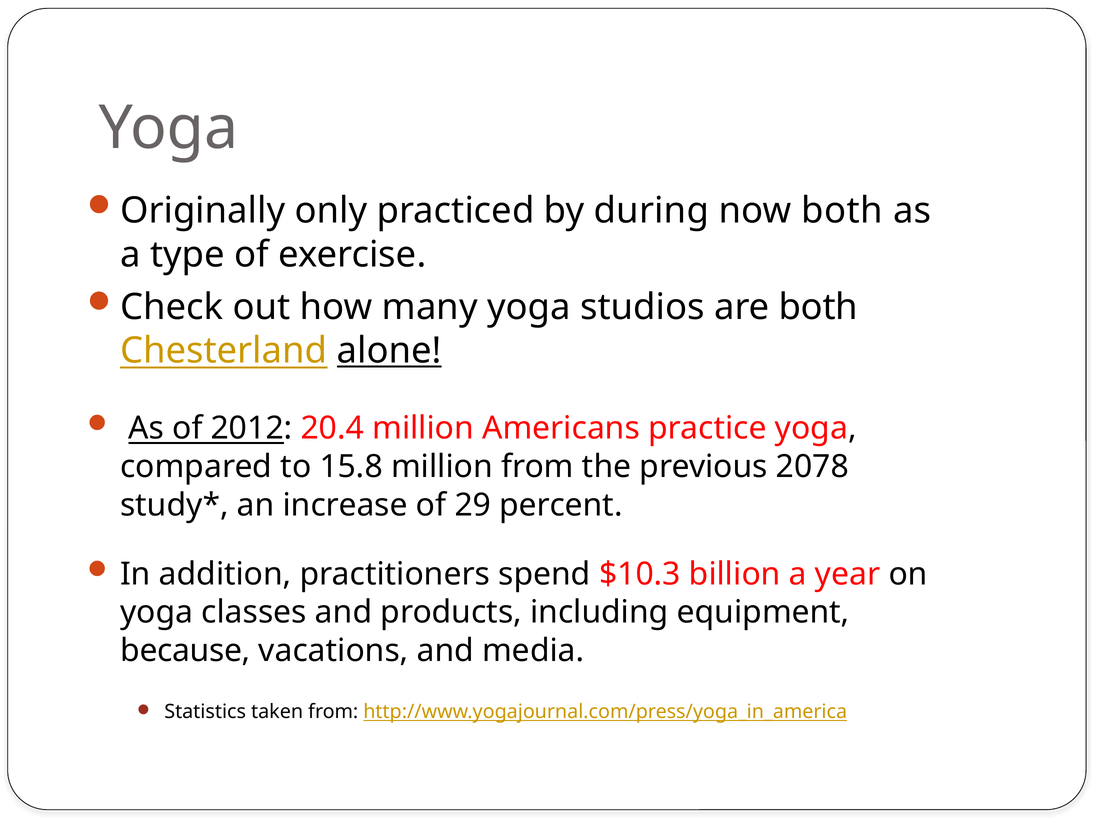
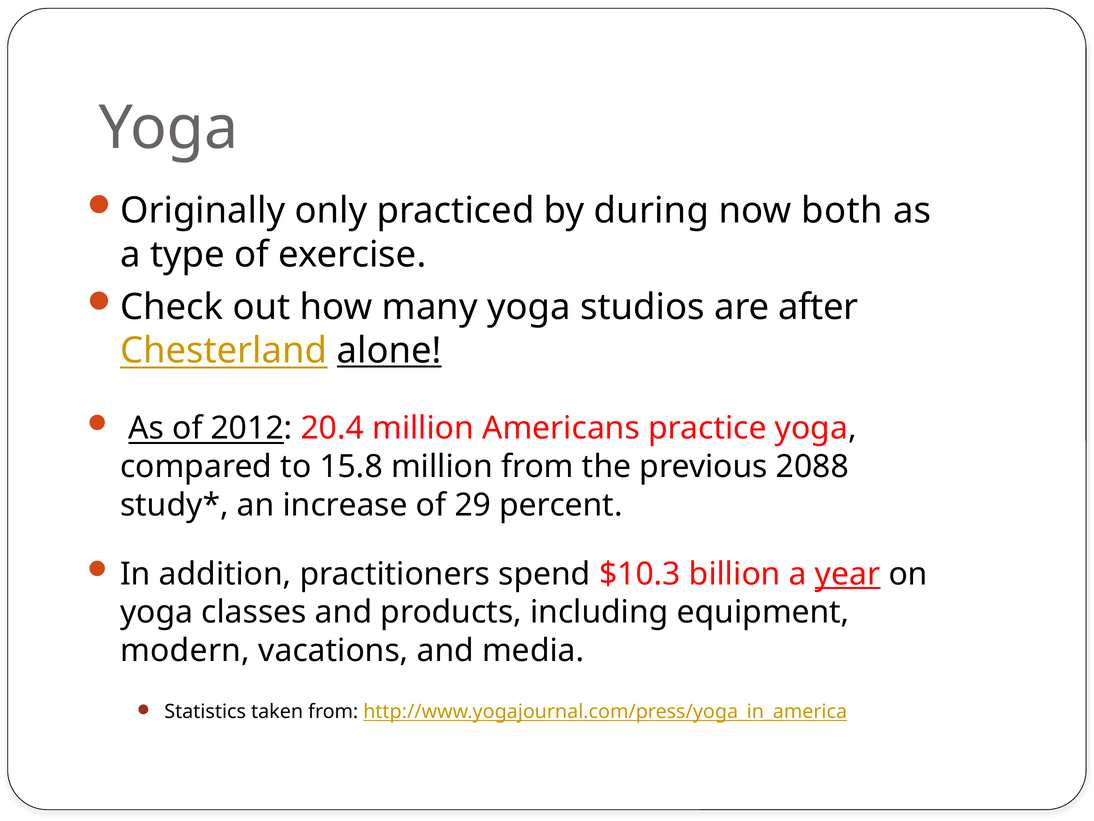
are both: both -> after (818, 307)
2078: 2078 -> 2088 (812, 466)
year underline: none -> present (848, 574)
because: because -> modern (185, 650)
